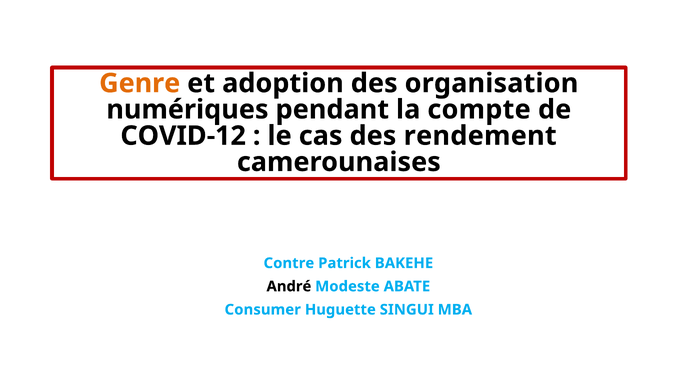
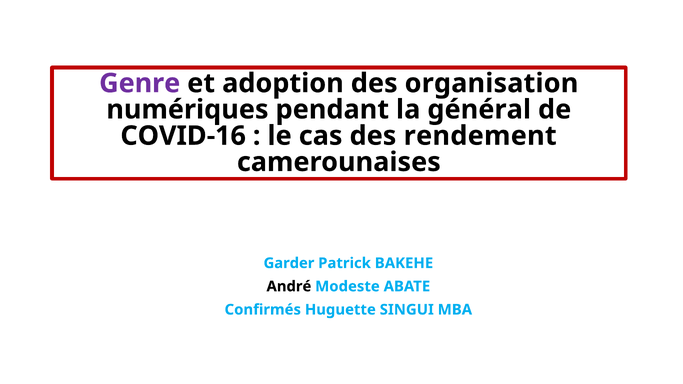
Genre colour: orange -> purple (140, 83)
compte: compte -> général (479, 110)
COVID-12: COVID-12 -> COVID-16 (183, 136)
Contre: Contre -> Garder (289, 263)
Consumer: Consumer -> Confirmés (263, 310)
